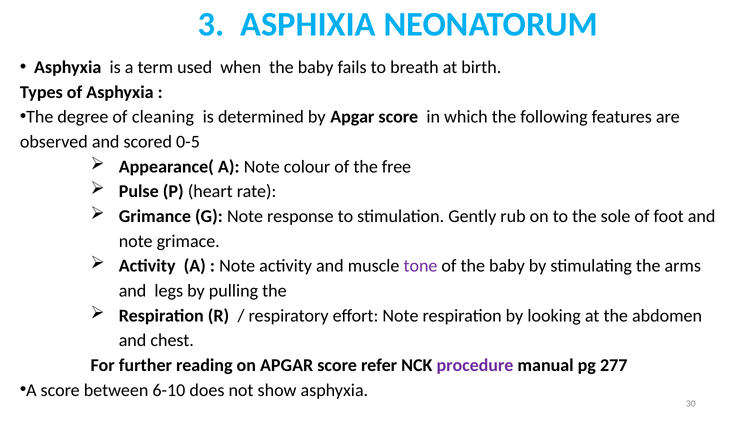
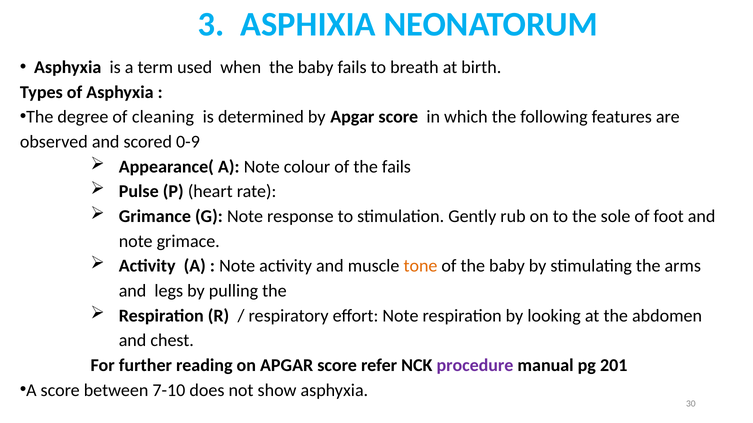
0-5: 0-5 -> 0-9 (188, 142)
the free: free -> fails (396, 167)
tone colour: purple -> orange (420, 266)
277: 277 -> 201 (614, 366)
6-10: 6-10 -> 7-10 (169, 391)
